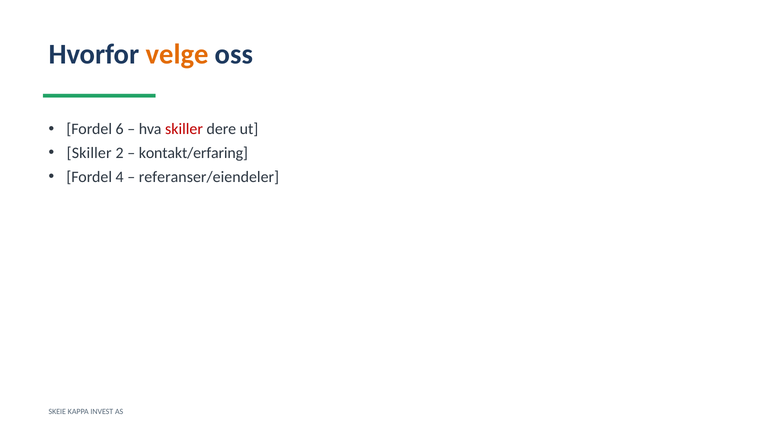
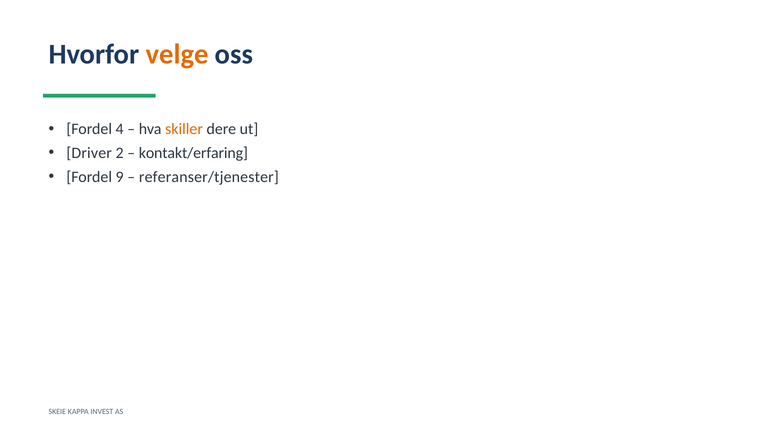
6: 6 -> 4 (120, 129)
skiller colour: red -> orange (184, 129)
Skiller: Skiller -> Driver (89, 153)
4: 4 -> 9 (120, 177)
referanser/eiendeler: referanser/eiendeler -> referanser/tjenester (209, 177)
